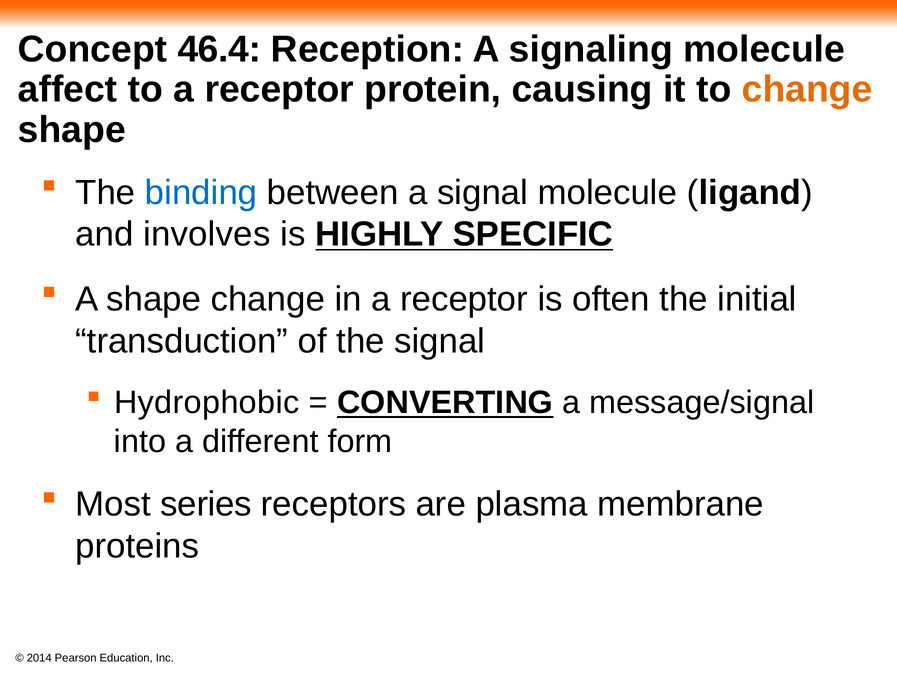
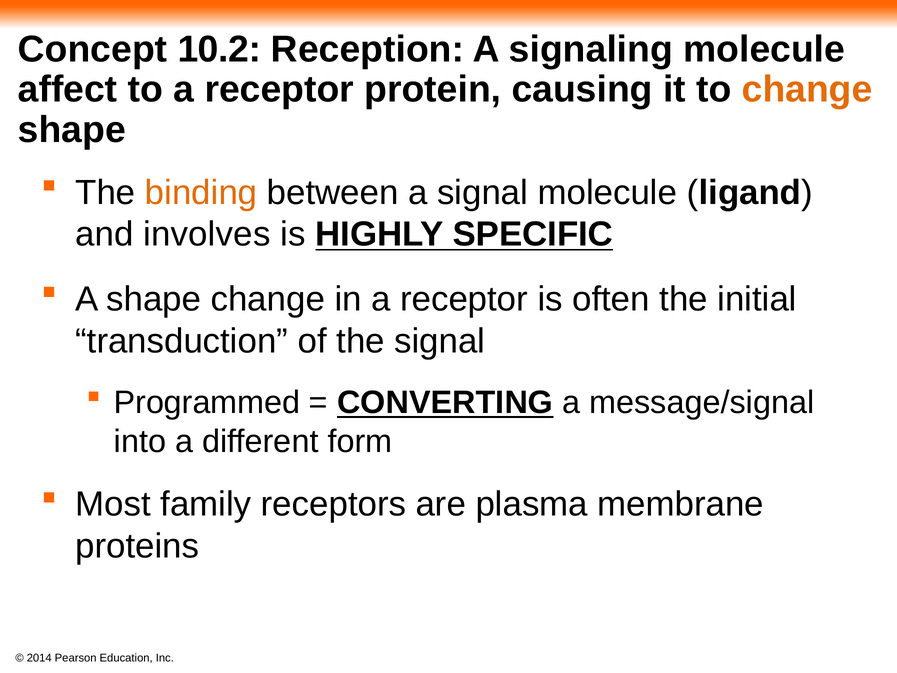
46.4: 46.4 -> 10.2 (219, 49)
binding colour: blue -> orange (201, 192)
Hydrophobic: Hydrophobic -> Programmed (207, 403)
series: series -> family (206, 504)
